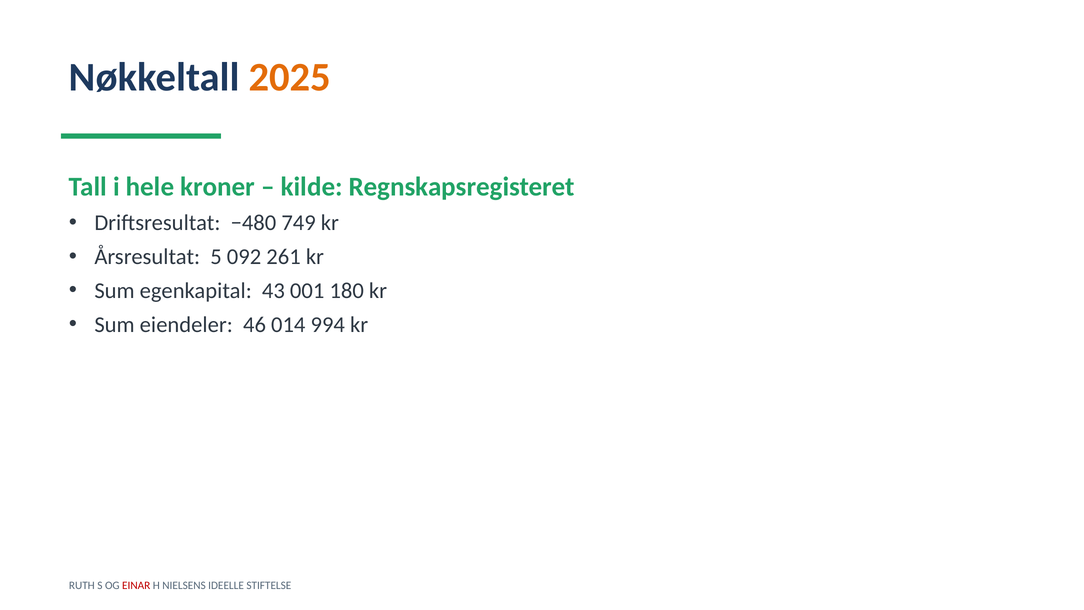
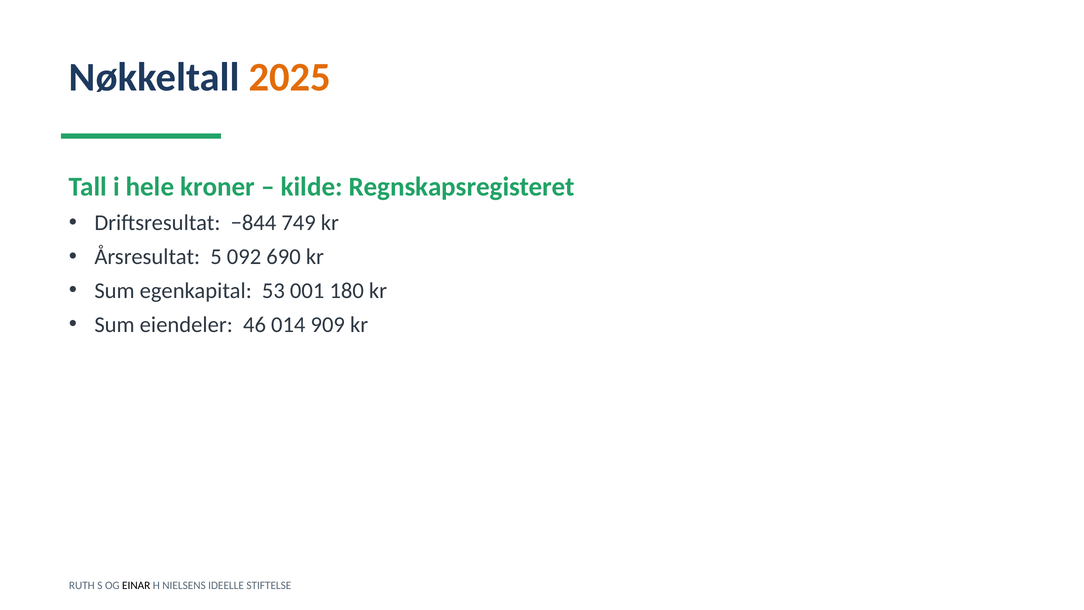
−480: −480 -> −844 (253, 223)
261: 261 -> 690 (284, 257)
43: 43 -> 53 (273, 291)
994: 994 -> 909 (328, 325)
EINAR colour: red -> black (136, 585)
